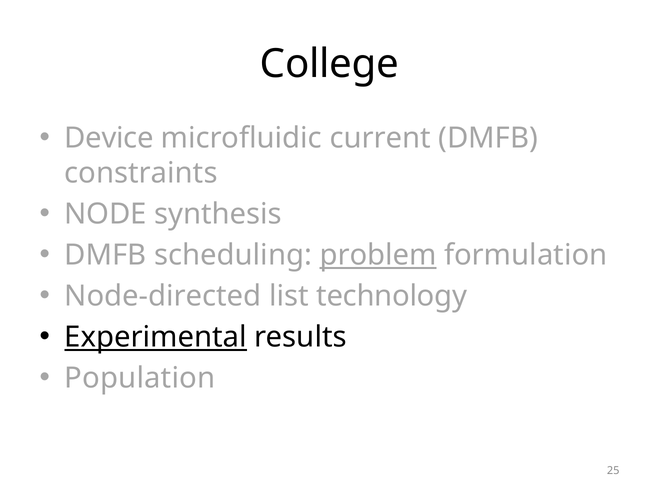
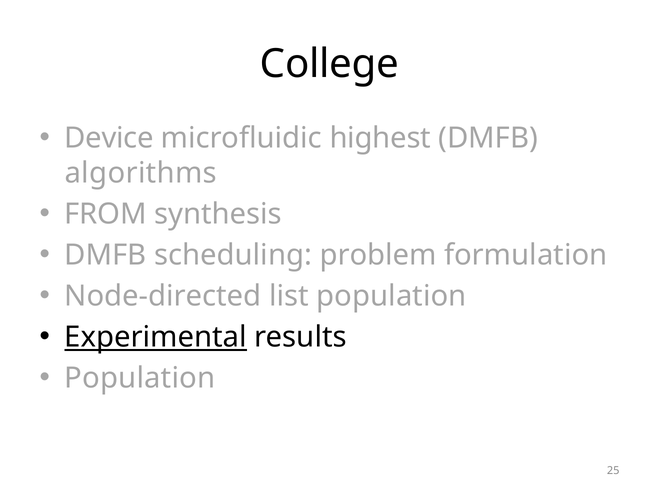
current: current -> highest (380, 138)
constraints: constraints -> algorithms (141, 173)
NODE: NODE -> FROM (105, 214)
problem underline: present -> none (378, 255)
list technology: technology -> population (391, 296)
